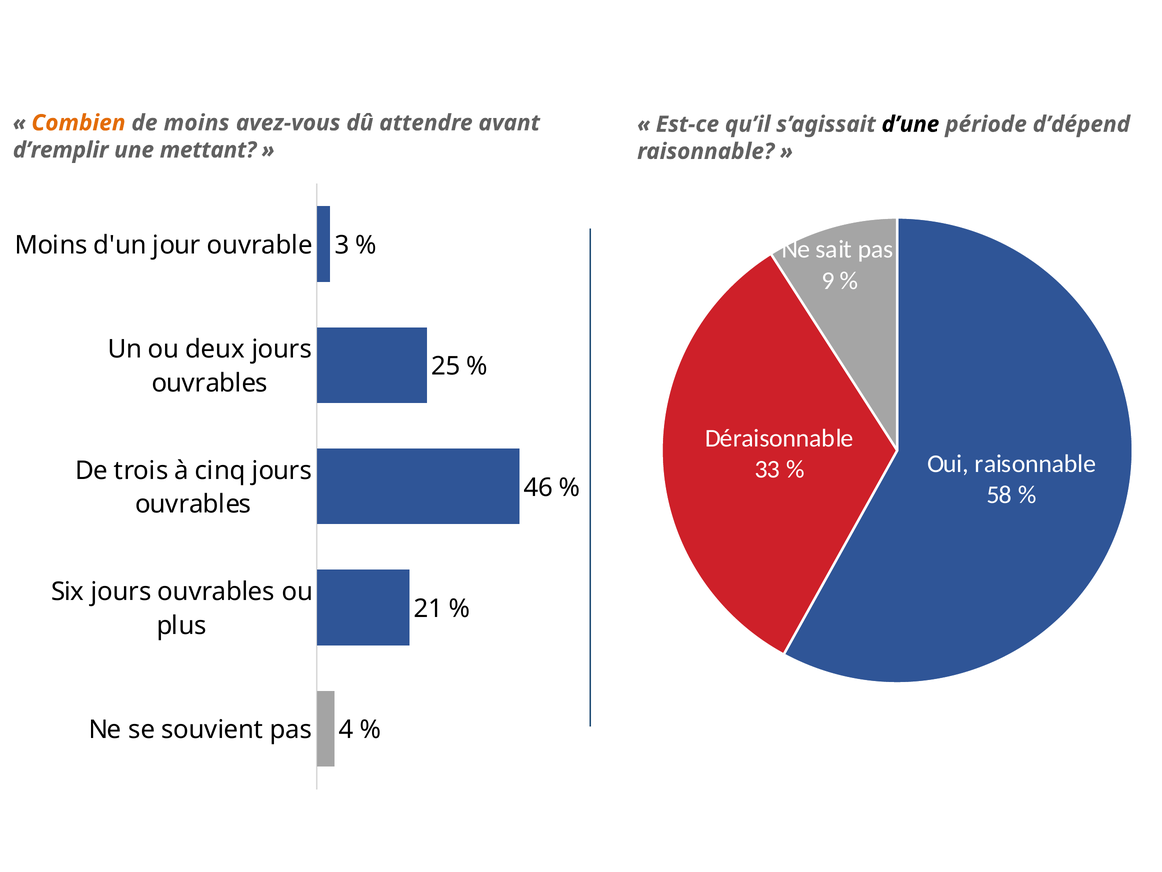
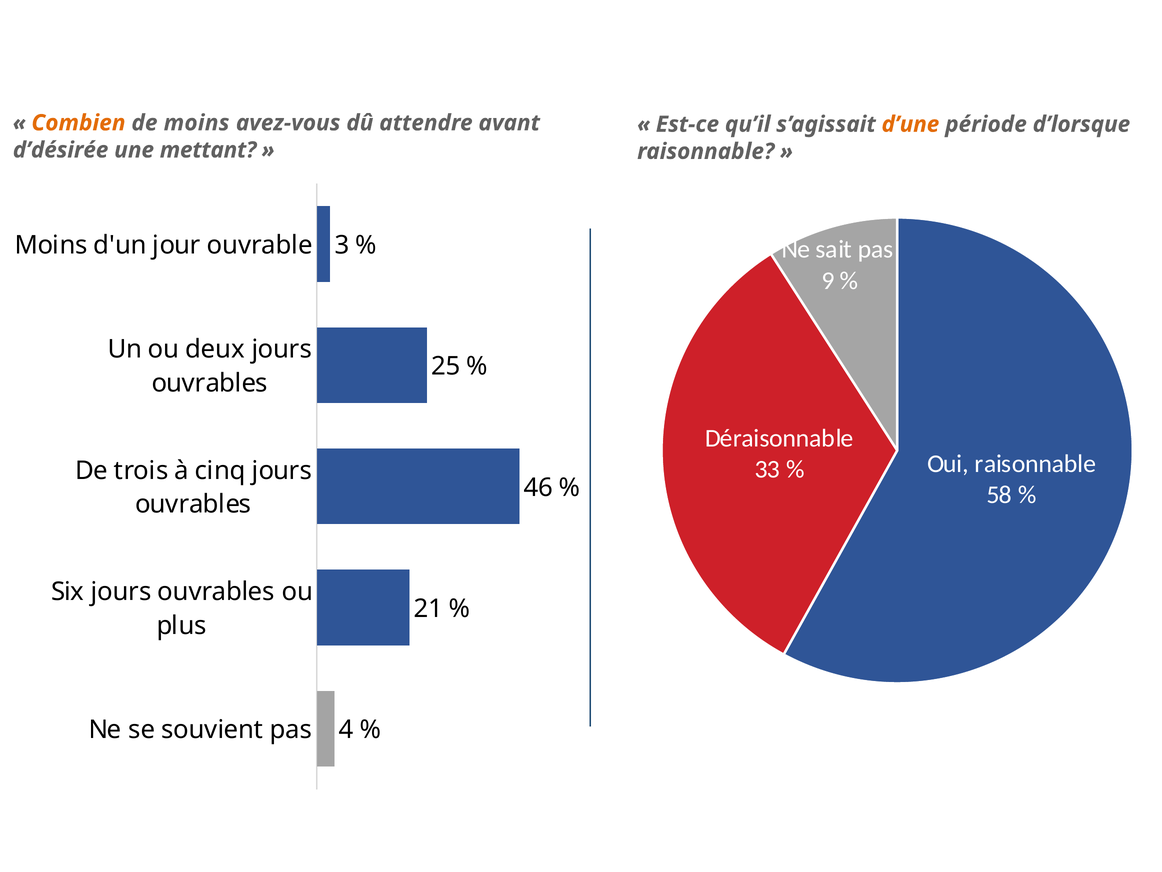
d’une colour: black -> orange (910, 124)
d’dépend: d’dépend -> d’lorsque (1081, 124)
d’remplir: d’remplir -> d’désirée (61, 150)
